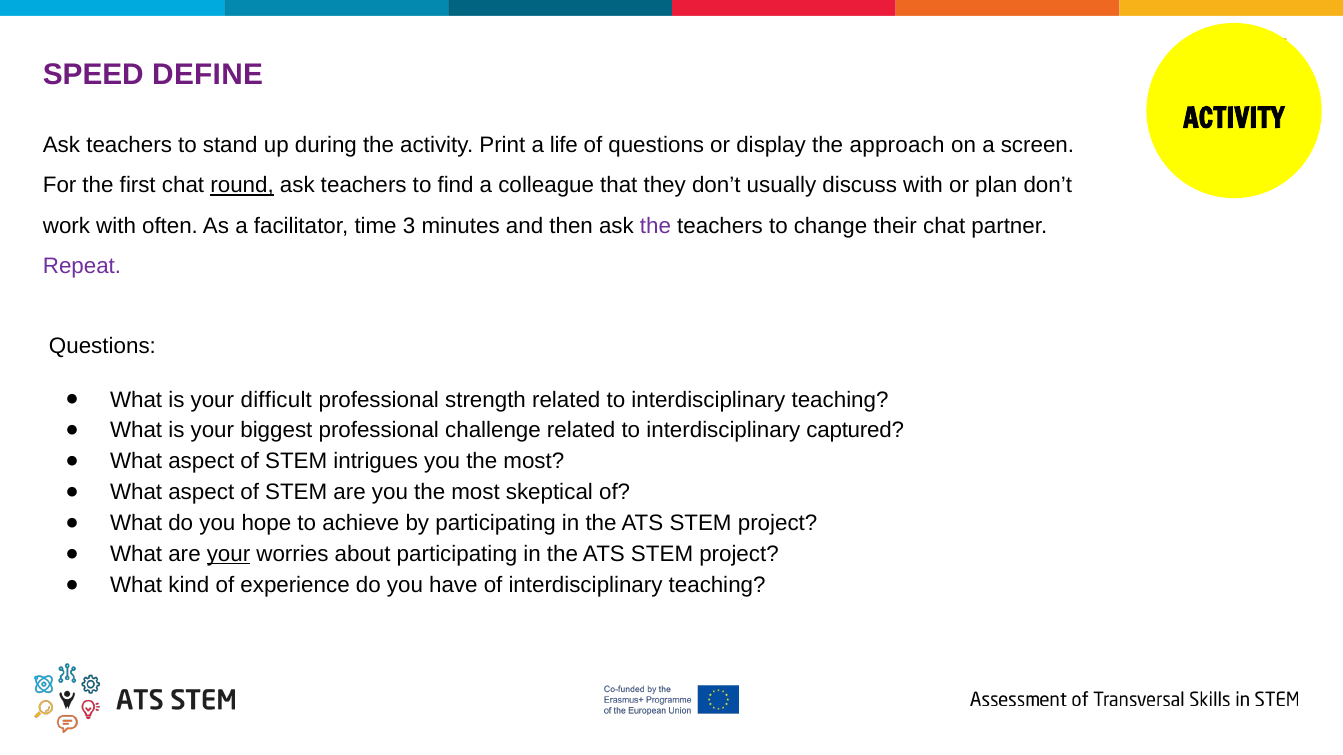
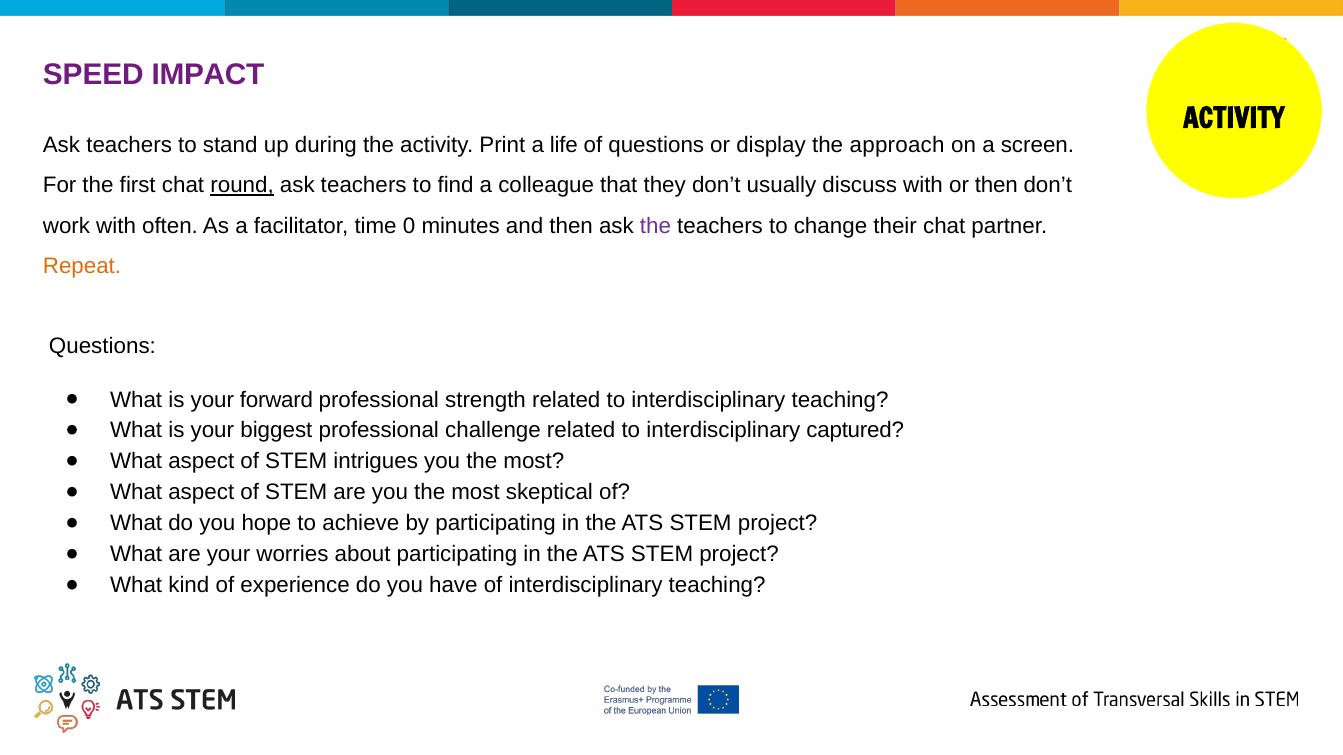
DEFINE: DEFINE -> IMPACT (208, 75)
or plan: plan -> then (996, 186)
3: 3 -> 0 (409, 226)
Repeat colour: purple -> orange (82, 266)
difficult: difficult -> forward (276, 400)
your underline: present -> none (229, 554)
